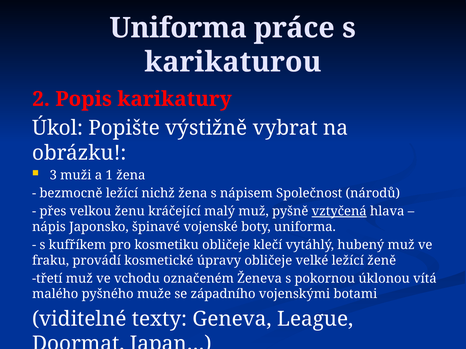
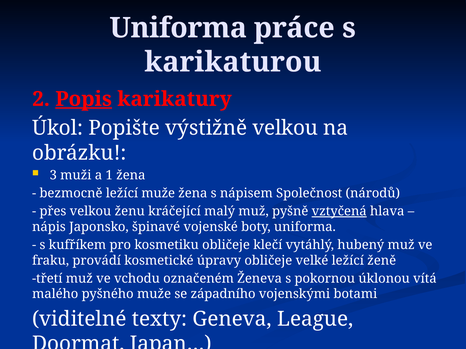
Popis underline: none -> present (84, 99)
výstižně vybrat: vybrat -> velkou (285, 128)
ležící nichž: nichž -> muže (158, 193)
